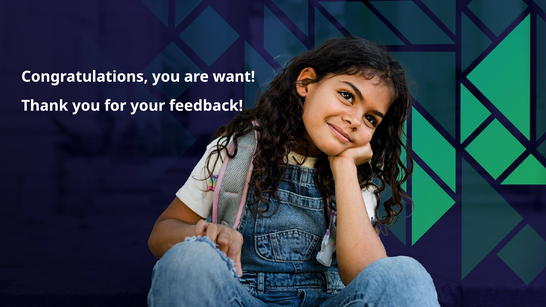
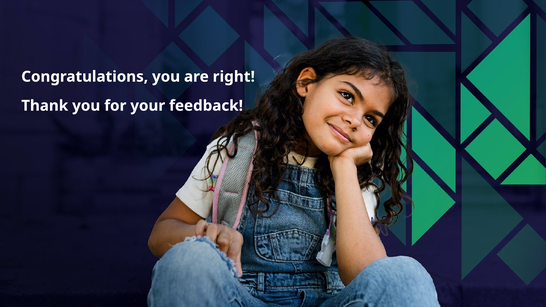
want: want -> right (234, 77)
